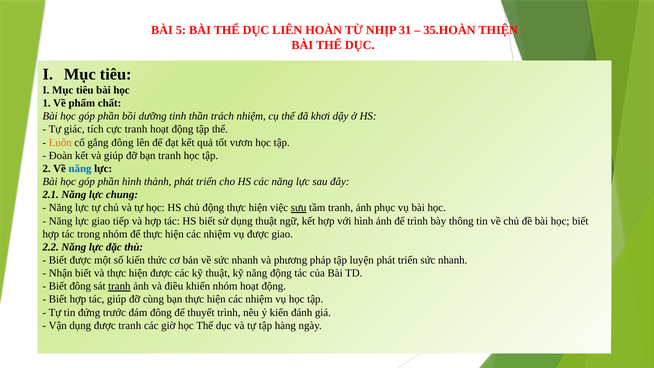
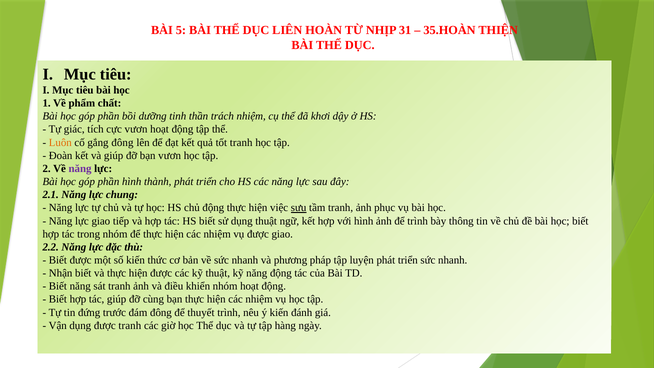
cực tranh: tranh -> vươn (136, 129)
tốt vươn: vươn -> tranh (241, 142)
bạn tranh: tranh -> vươn (170, 155)
năng colour: blue -> purple (80, 169)
Biết đông: đông -> năng (80, 286)
tranh underline: present -> none (119, 286)
